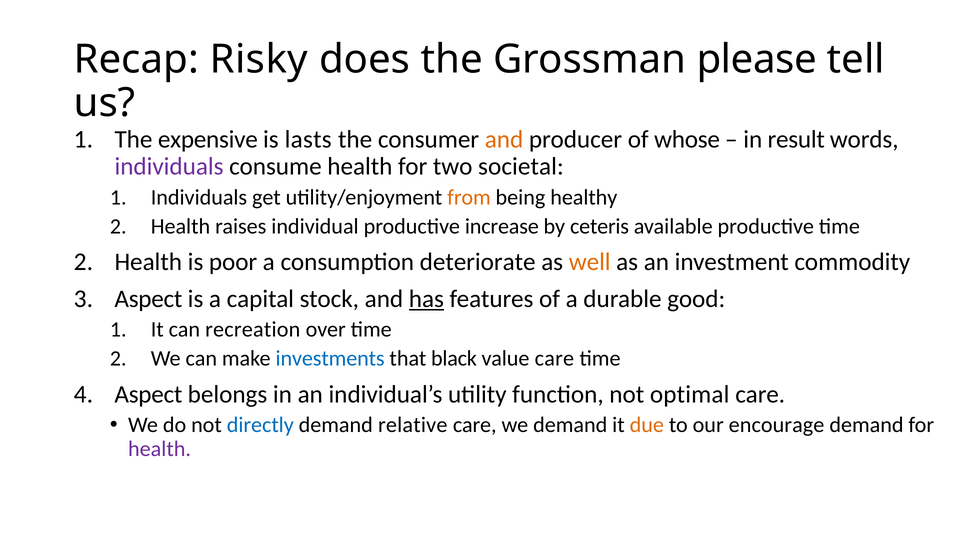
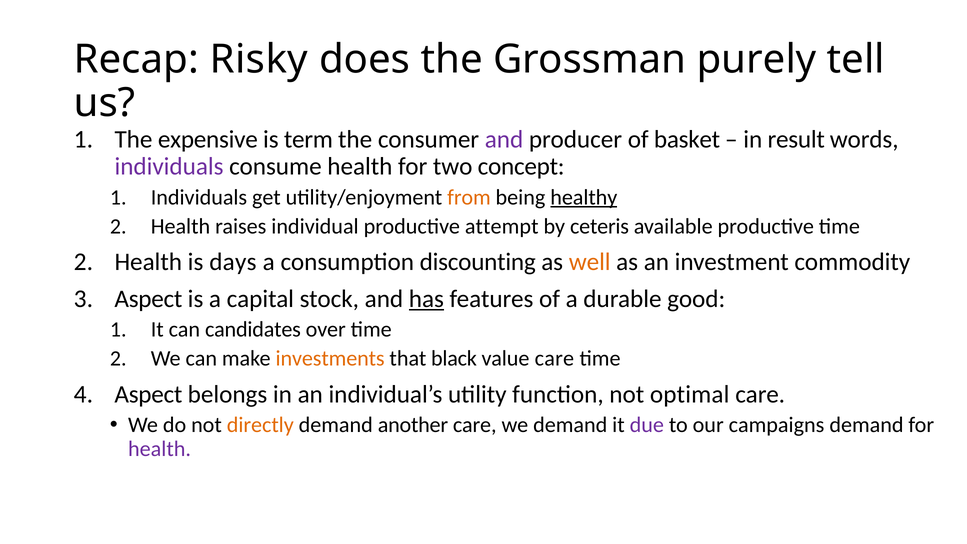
please: please -> purely (757, 59)
lasts: lasts -> term (308, 139)
and colour: orange -> purple (504, 139)
whose: whose -> basket (687, 139)
societal: societal -> concept (521, 167)
healthy underline: none -> present (584, 197)
increase: increase -> attempt (502, 226)
poor: poor -> days (233, 262)
deteriorate: deteriorate -> discounting (478, 262)
recreation: recreation -> candidates (253, 330)
investments colour: blue -> orange (330, 359)
directly colour: blue -> orange (260, 425)
relative: relative -> another (413, 425)
due colour: orange -> purple (647, 425)
encourage: encourage -> campaigns (777, 425)
